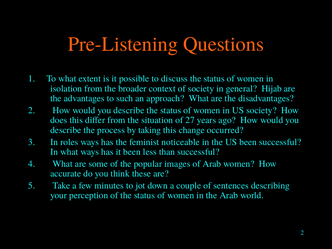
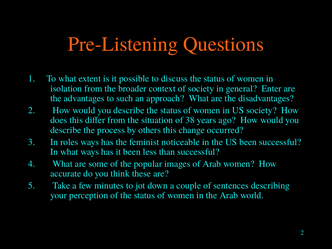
Hijab: Hijab -> Enter (272, 88)
27: 27 -> 38 (190, 120)
taking: taking -> others (150, 130)
